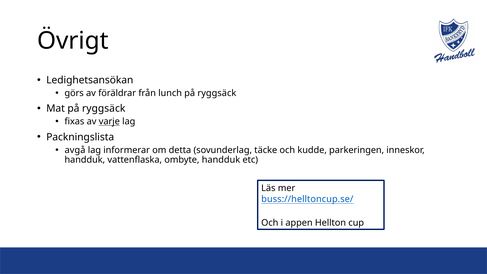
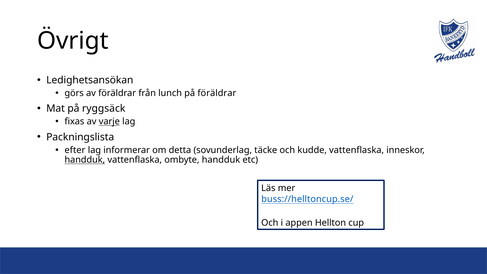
lunch på ryggsäck: ryggsäck -> föräldrar (217, 93)
avgå: avgå -> efter (75, 150)
kudde parkeringen: parkeringen -> vattenflaska (357, 150)
handduk underline: none -> present (85, 160)
